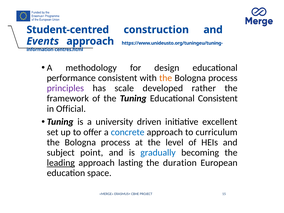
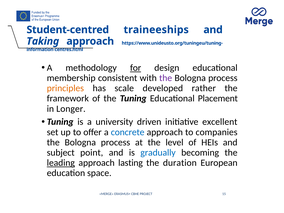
construction: construction -> traineeships (156, 30)
Events: Events -> Taking (43, 41)
for underline: none -> present (136, 68)
performance: performance -> membership (71, 78)
the colour: orange -> purple (166, 78)
principles colour: purple -> orange (65, 88)
Educational Consistent: Consistent -> Placement (218, 98)
Official: Official -> Longer (71, 109)
curriculum: curriculum -> companies (217, 132)
